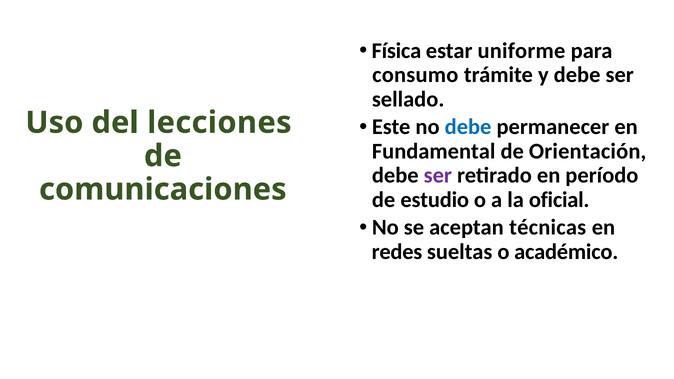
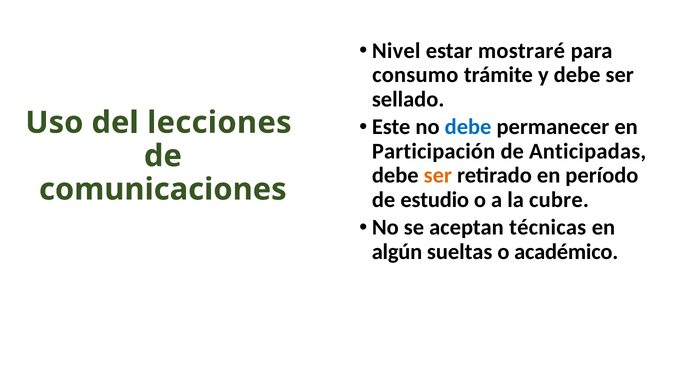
Física: Física -> Nivel (396, 51)
uniforme: uniforme -> mostraré (521, 51)
Fundamental: Fundamental -> Participación (434, 151)
Orientación: Orientación -> Anticipadas (588, 151)
ser colour: purple -> orange (438, 176)
oficial: oficial -> cubre (559, 200)
redes: redes -> algún (397, 252)
